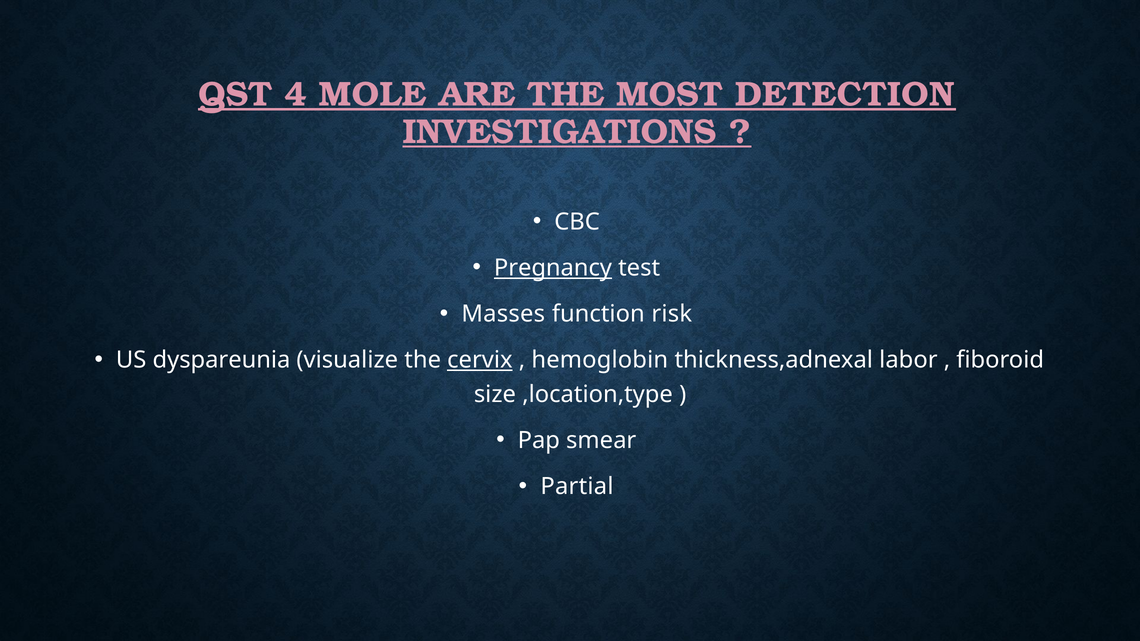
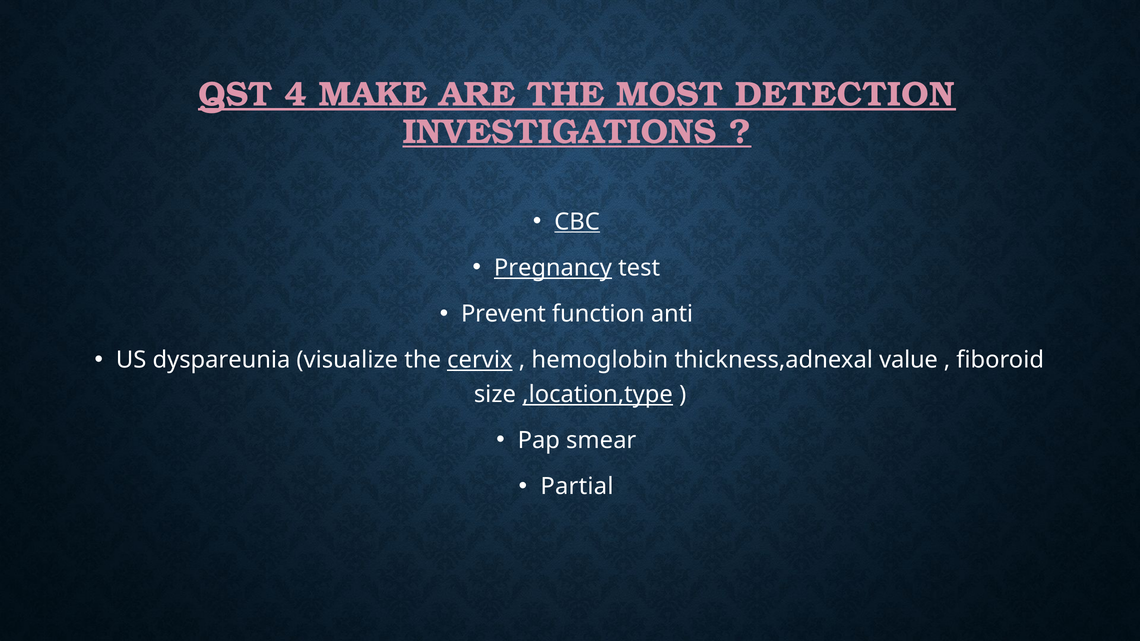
MOLE: MOLE -> MAKE (373, 95)
CBC underline: none -> present (577, 222)
Masses: Masses -> Prevent (503, 314)
risk: risk -> anti (672, 314)
labor: labor -> value (909, 360)
,location,type underline: none -> present (598, 394)
